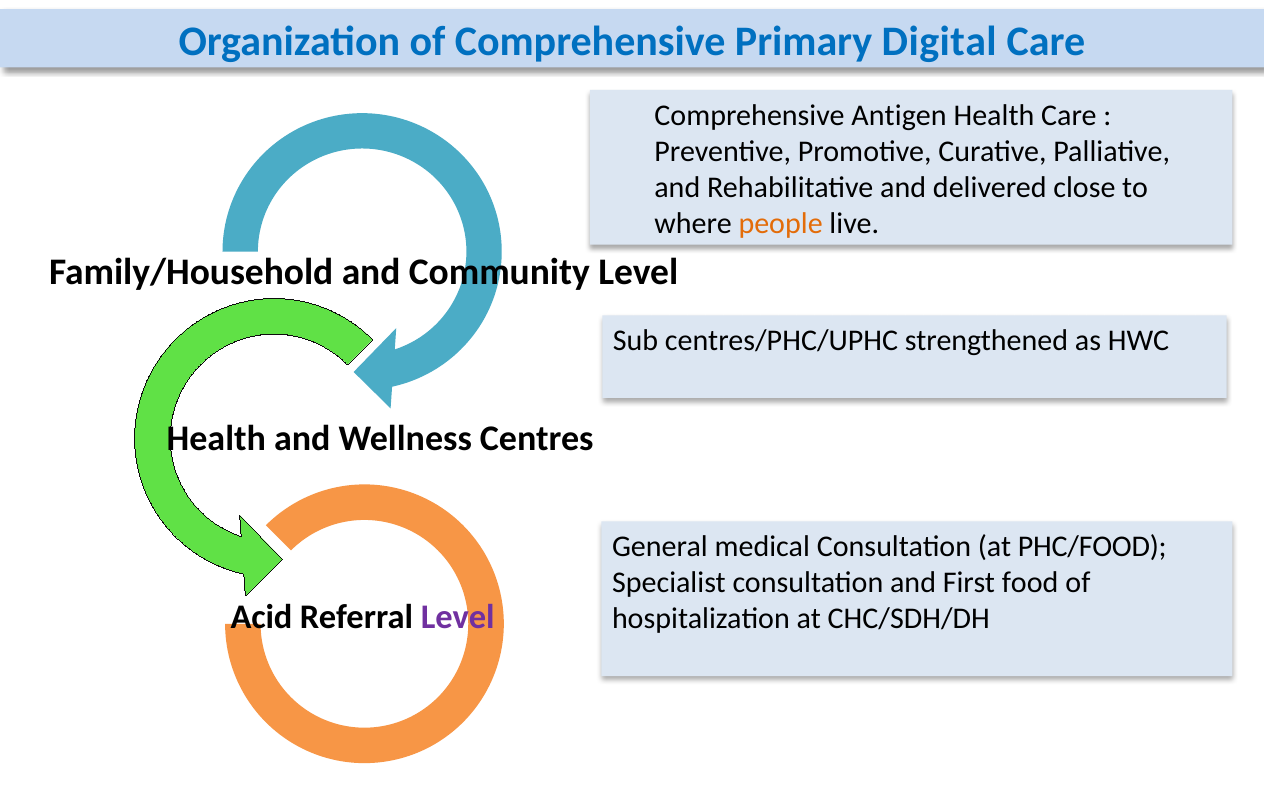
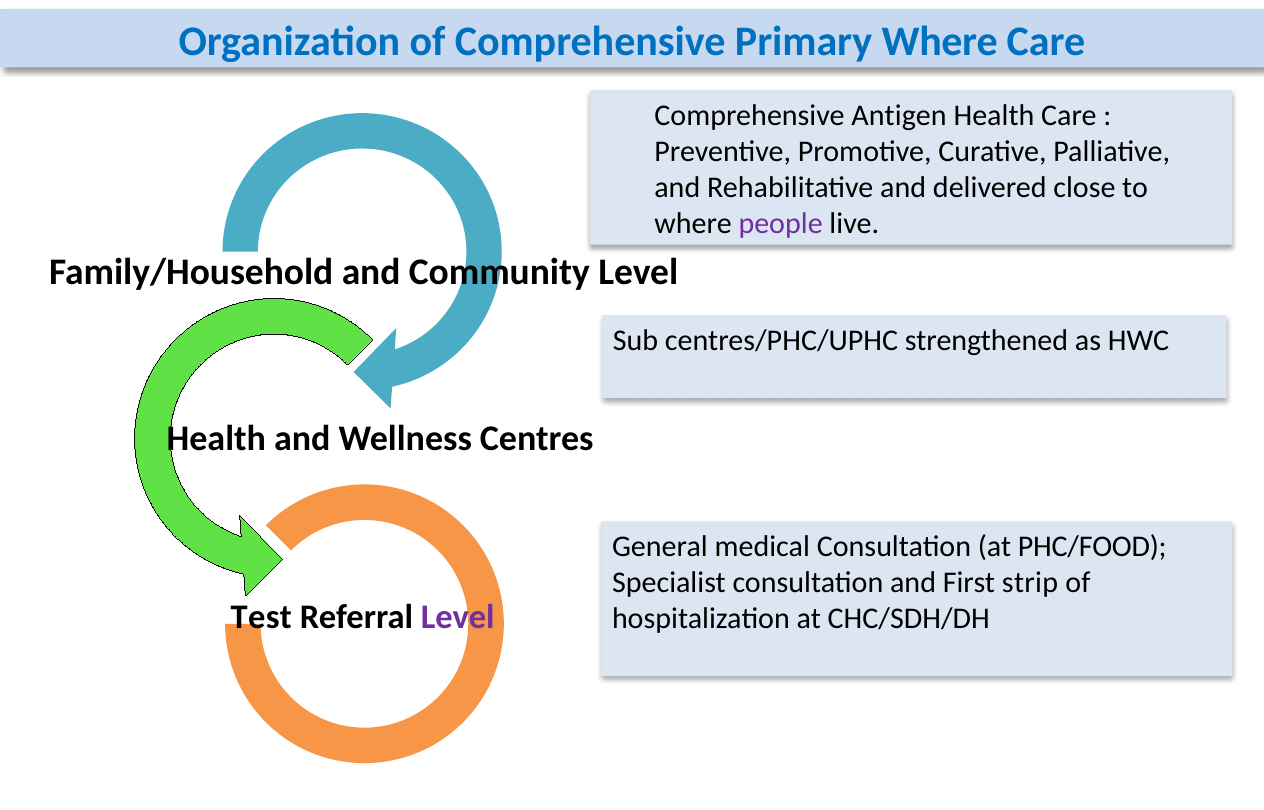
Primary Digital: Digital -> Where (940, 41)
people colour: orange -> purple (781, 224)
food: food -> strip (1030, 583)
Acid: Acid -> Test (261, 618)
